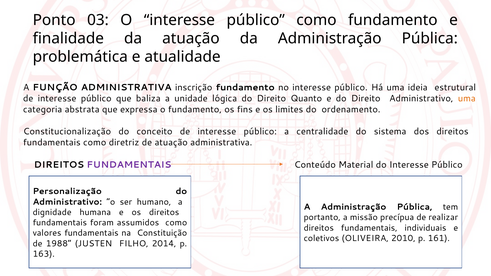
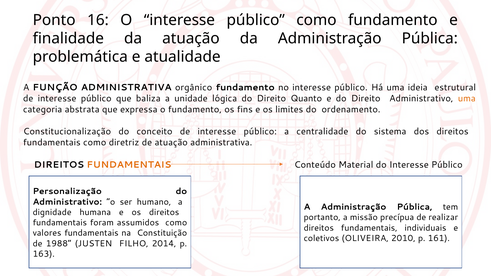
03: 03 -> 16 (98, 20)
inscrição: inscrição -> orgânico (194, 87)
FUNDAMENTAIS colour: purple -> orange (129, 165)
